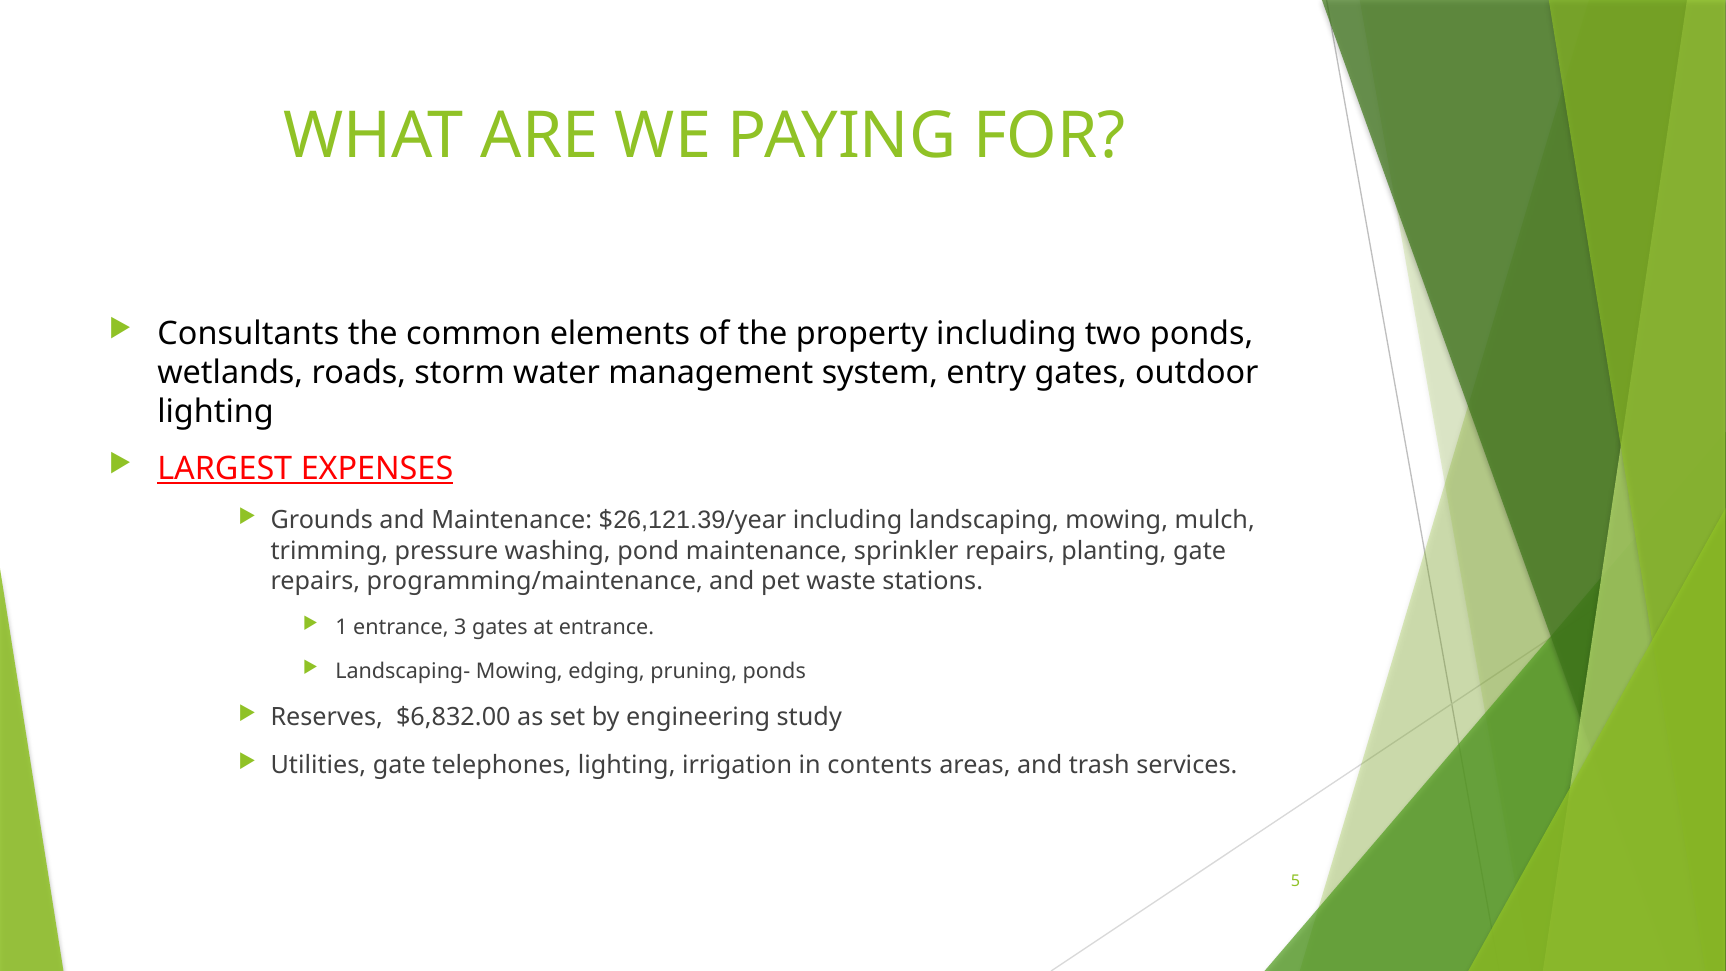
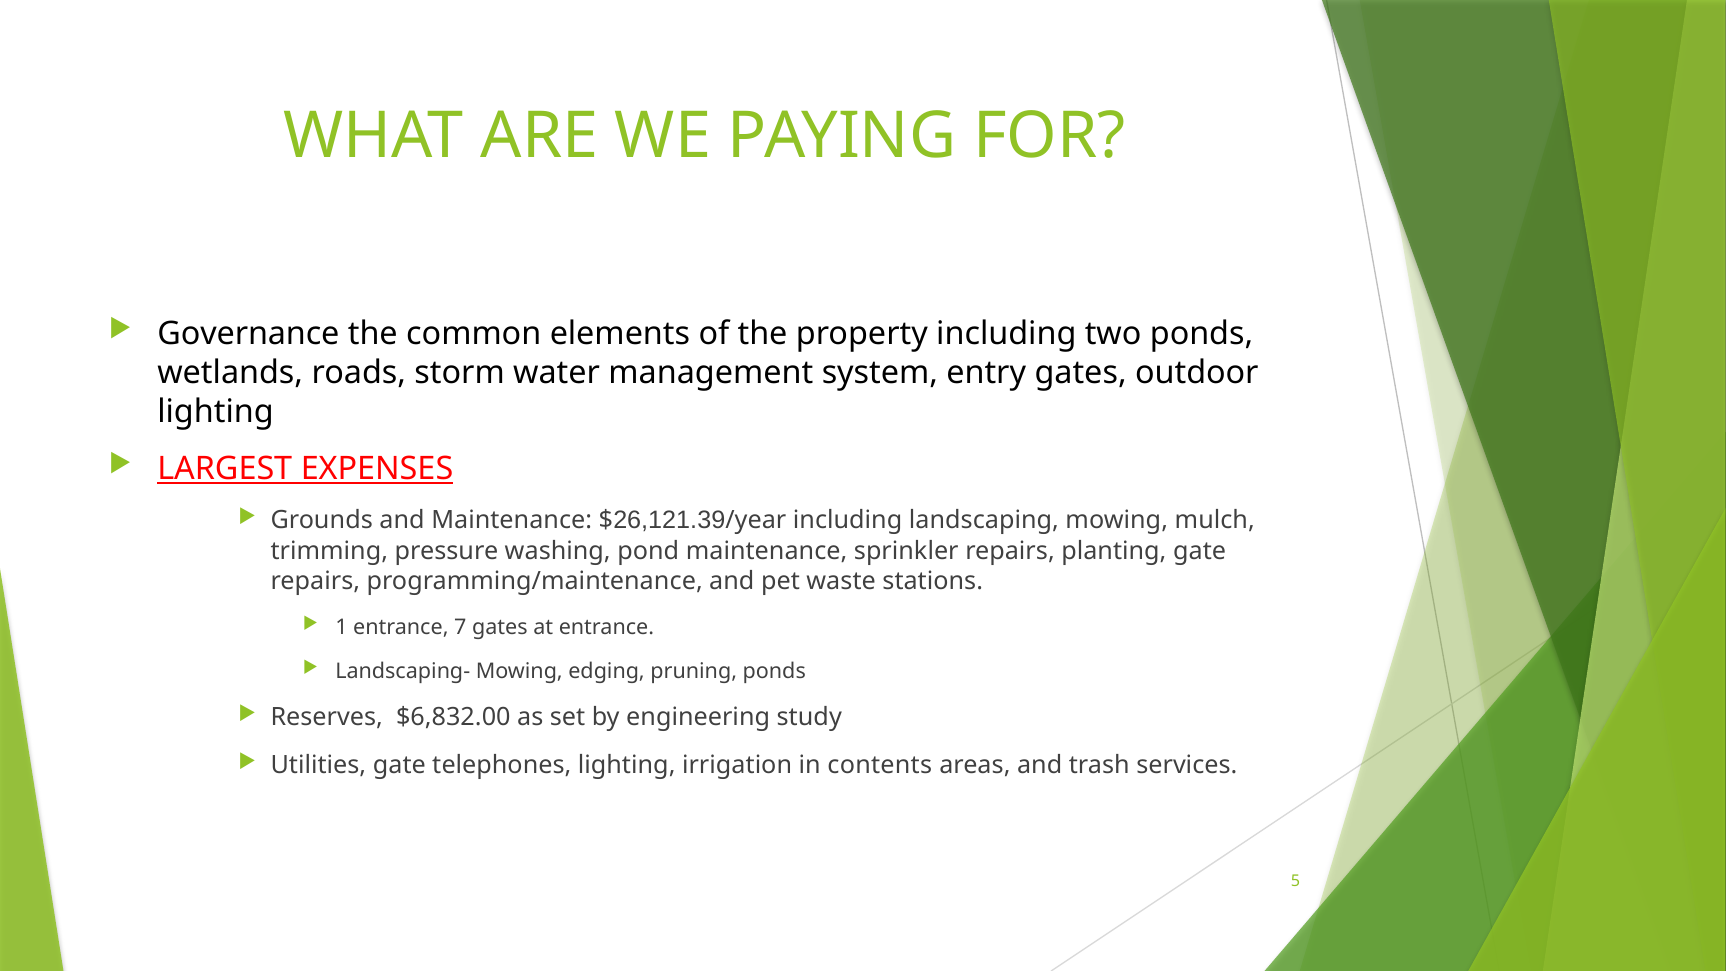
Consultants: Consultants -> Governance (248, 334)
3: 3 -> 7 (460, 627)
